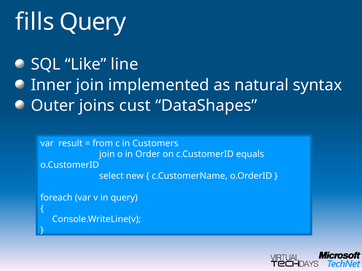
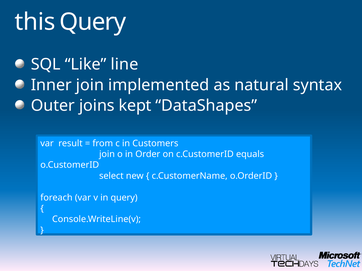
fills: fills -> this (35, 22)
cust: cust -> kept (135, 106)
